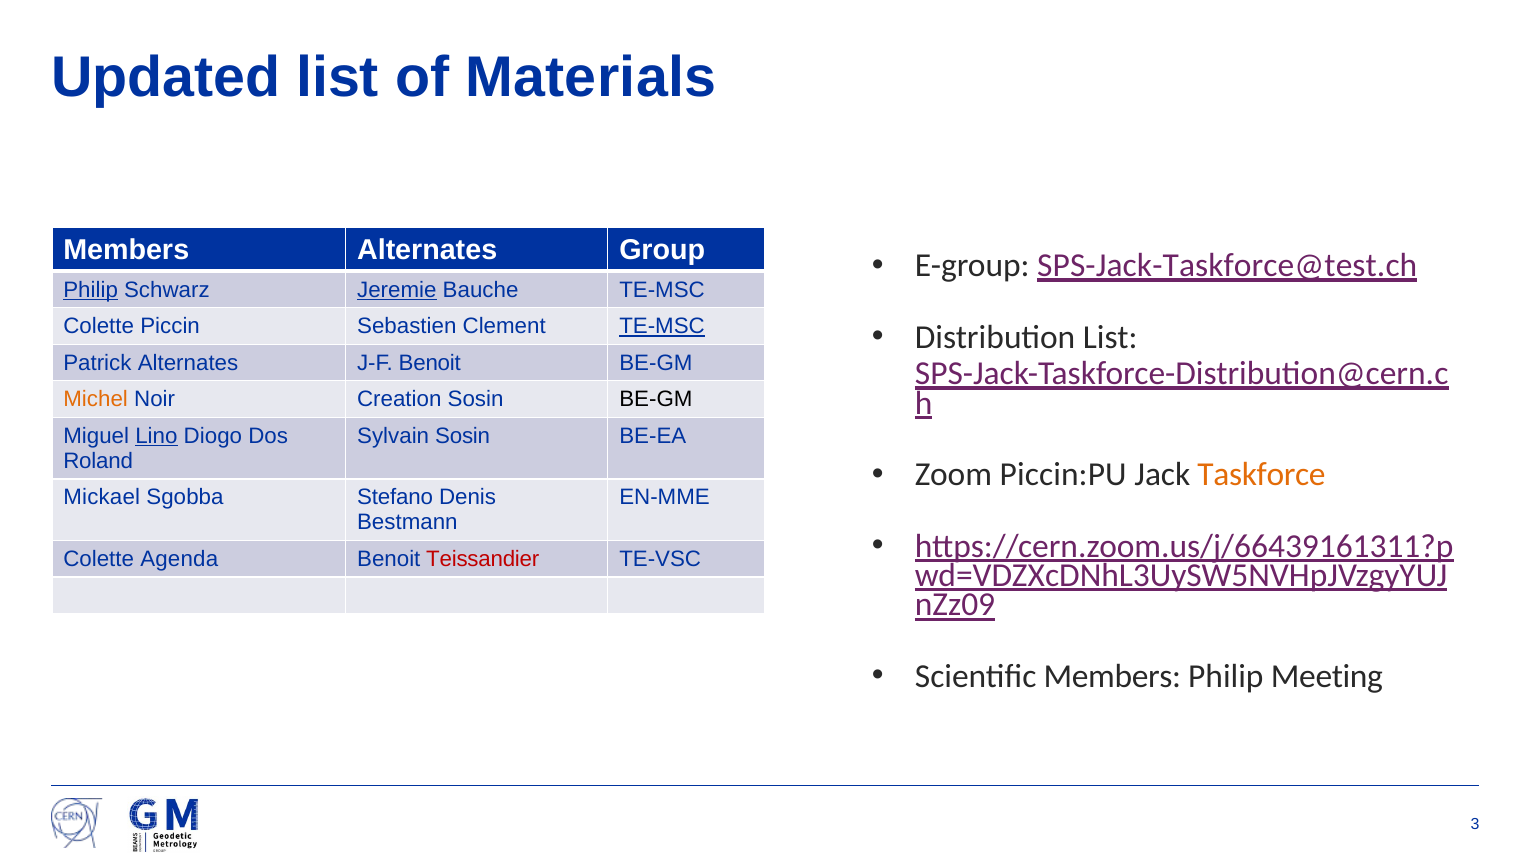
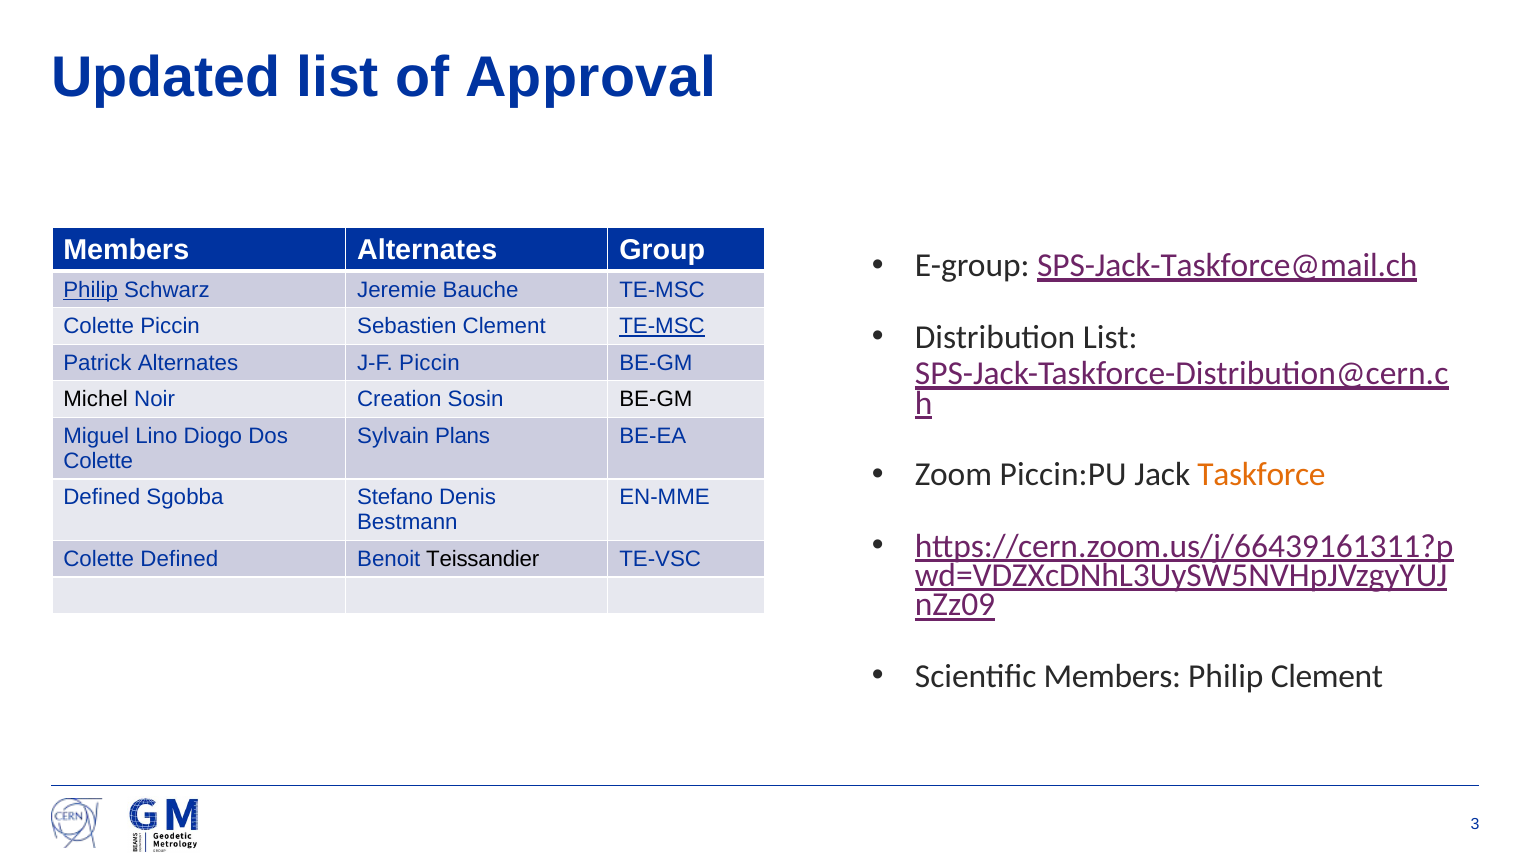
Materials: Materials -> Approval (591, 78)
SPS-Jack-Taskforce@test.ch: SPS-Jack-Taskforce@test.ch -> SPS-Jack-Taskforce@mail.ch (1227, 266)
Jeremie underline: present -> none (397, 290)
J-F Benoit: Benoit -> Piccin (430, 363)
Michel colour: orange -> black (96, 400)
Lino underline: present -> none (156, 436)
Sylvain Sosin: Sosin -> Plans (463, 436)
Roland: Roland -> Colette (98, 461)
Mickael: Mickael -> Defined (102, 498)
Colette Agenda: Agenda -> Defined (179, 560)
Teissandier colour: red -> black (483, 560)
Philip Meeting: Meeting -> Clement (1327, 677)
